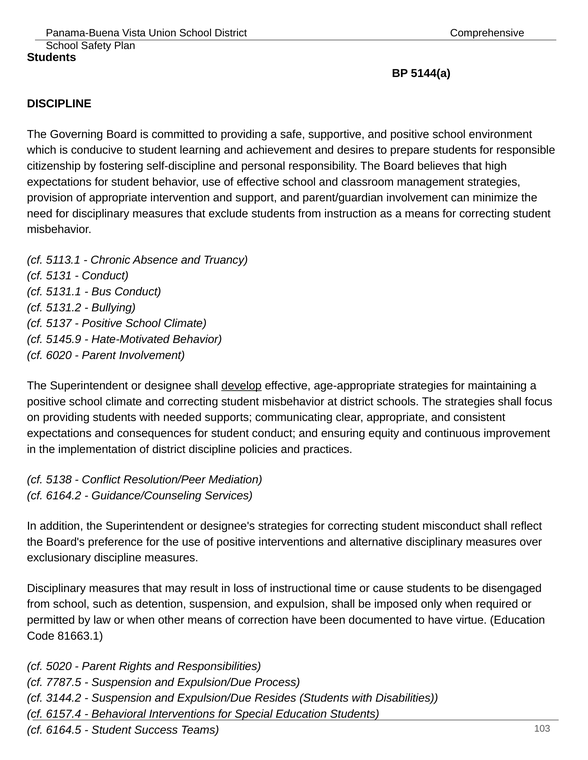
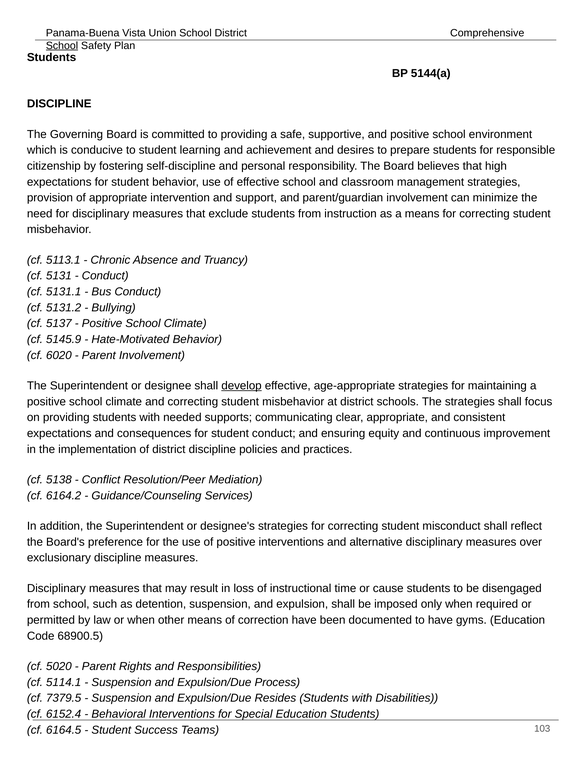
School underline: none -> present (62, 46)
virtue: virtue -> gyms (471, 621)
81663.1: 81663.1 -> 68900.5 (80, 637)
7787.5: 7787.5 -> 5114.1 (64, 683)
3144.2: 3144.2 -> 7379.5 (64, 699)
6157.4: 6157.4 -> 6152.4 (64, 715)
